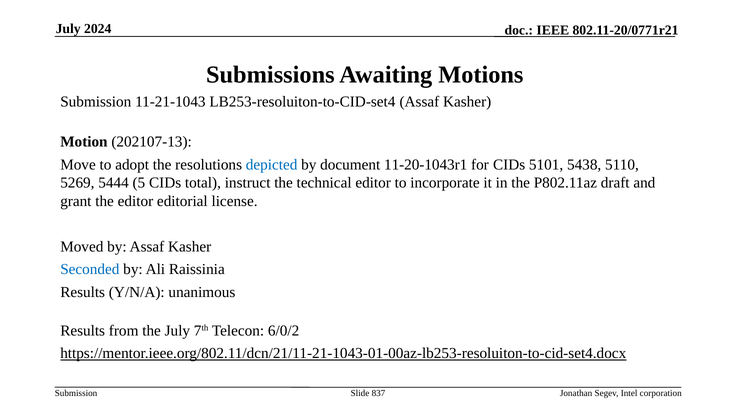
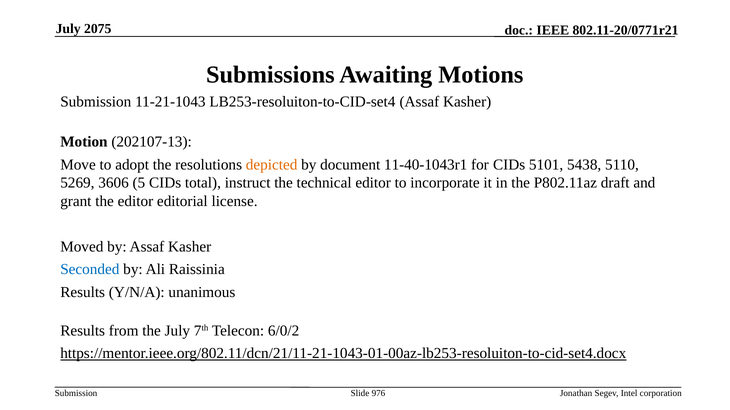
2024: 2024 -> 2075 (98, 29)
depicted colour: blue -> orange (272, 165)
11-20-1043r1: 11-20-1043r1 -> 11-40-1043r1 (426, 165)
5444: 5444 -> 3606 (114, 183)
837: 837 -> 976 (378, 394)
